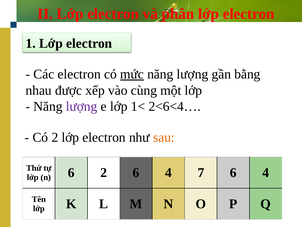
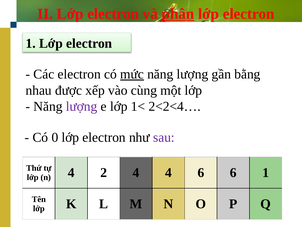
phân underline: none -> present (178, 14)
2<6<4…: 2<6<4… -> 2<2<4… (175, 106)
Có 2: 2 -> 0 (55, 137)
sau colour: orange -> purple (164, 137)
n 6: 6 -> 4 (71, 172)
2 6: 6 -> 4 (136, 172)
4 7: 7 -> 6 (201, 172)
4: 4 -> 1 (266, 172)
